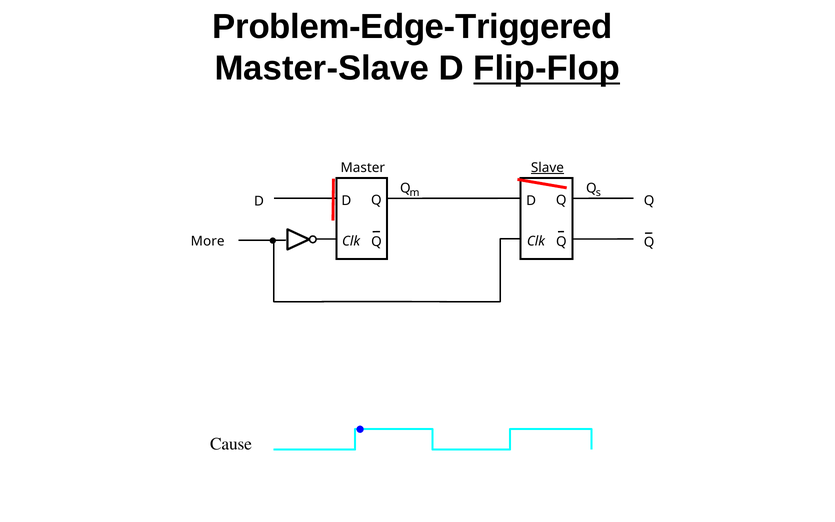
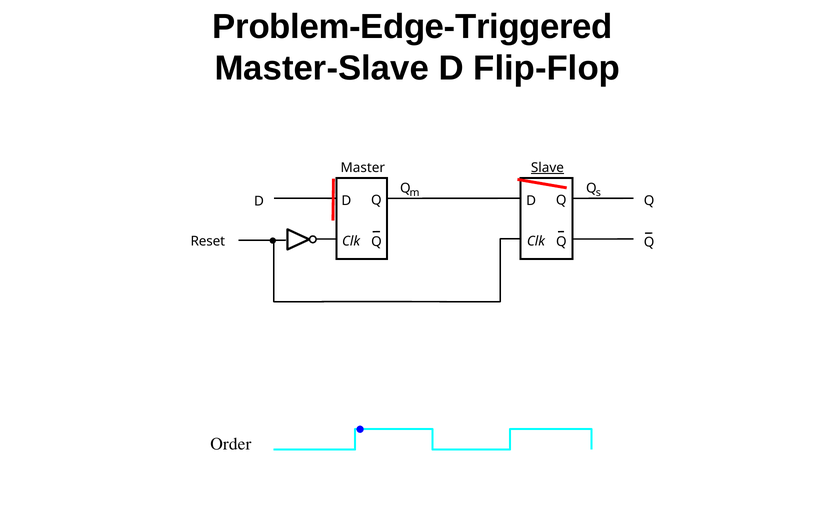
Flip-Flop underline: present -> none (547, 68)
More: More -> Reset (208, 241)
Cause: Cause -> Order (231, 444)
